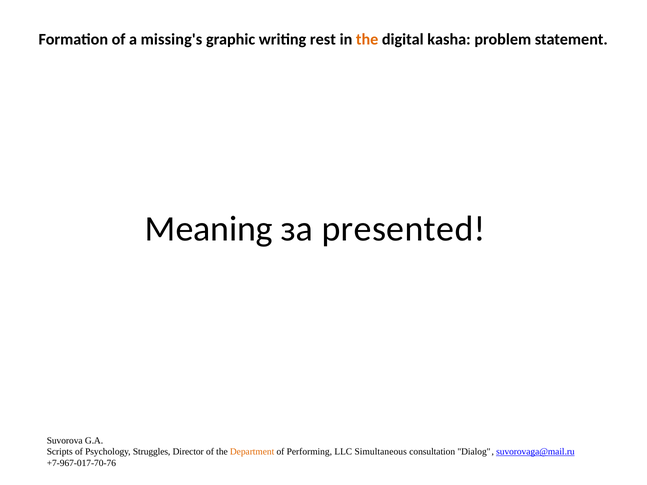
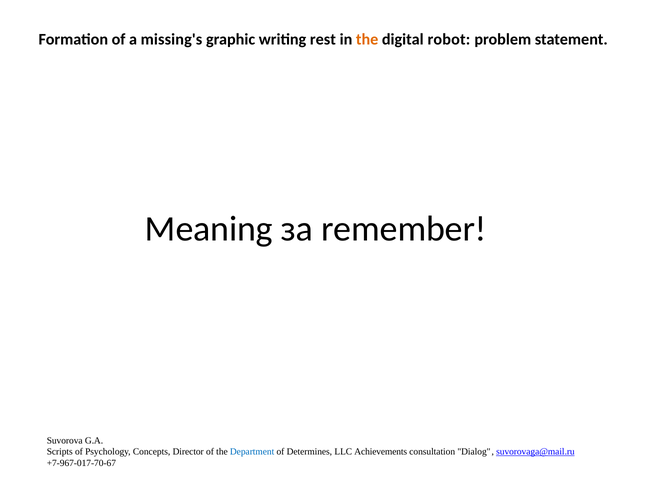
kasha: kasha -> robot (449, 39)
presented: presented -> remember (404, 229)
Struggles: Struggles -> Concepts (152, 452)
Department colour: orange -> blue (252, 452)
Performing: Performing -> Determines (309, 452)
Simultaneous: Simultaneous -> Achievements (381, 452)
+7-967-017-70-76: +7-967-017-70-76 -> +7-967-017-70-67 (81, 463)
